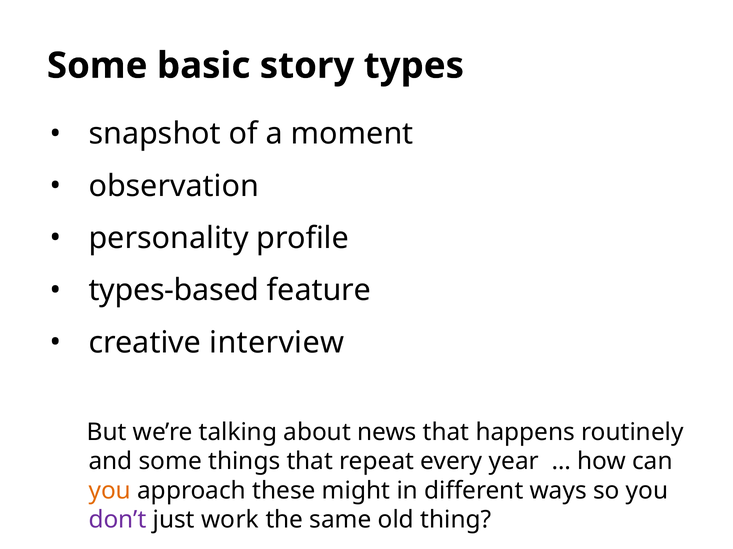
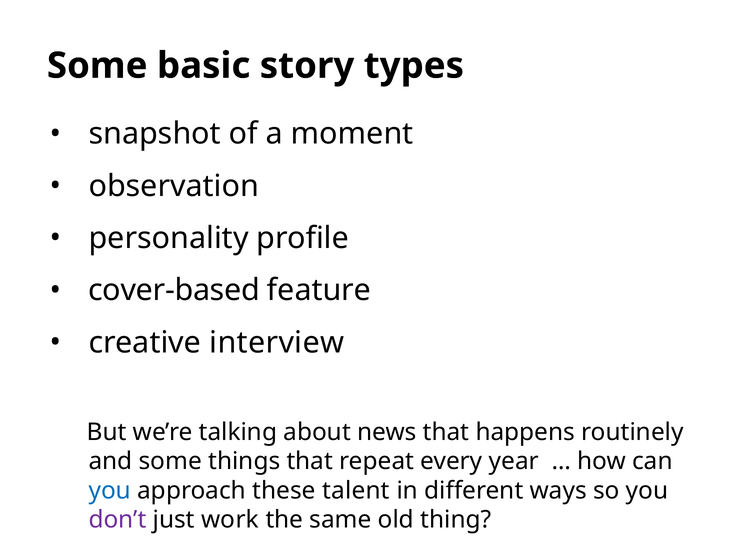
types-based: types-based -> cover-based (174, 291)
you colour: orange -> blue (110, 491)
might: might -> talent (356, 491)
